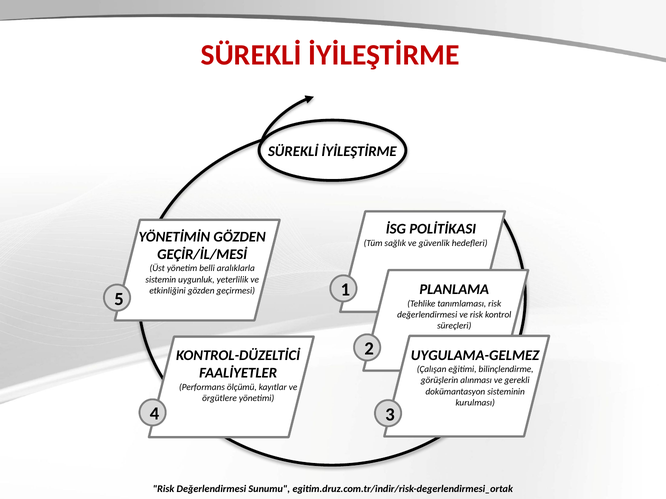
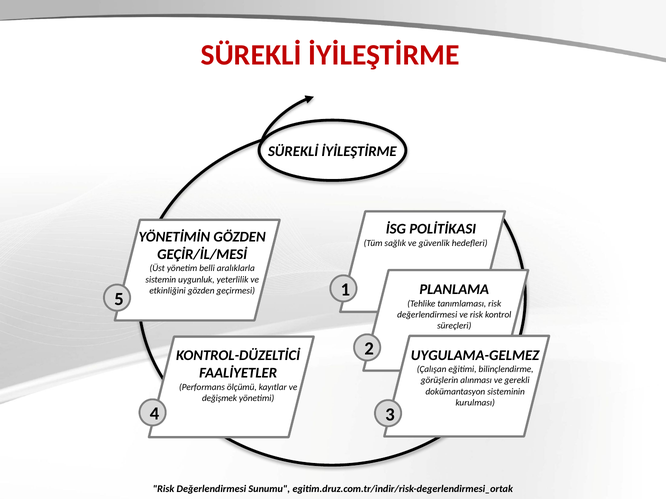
örgütlere: örgütlere -> değişmek (220, 398)
